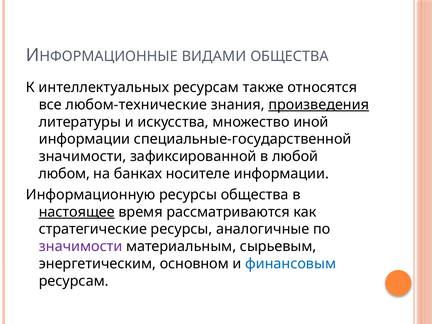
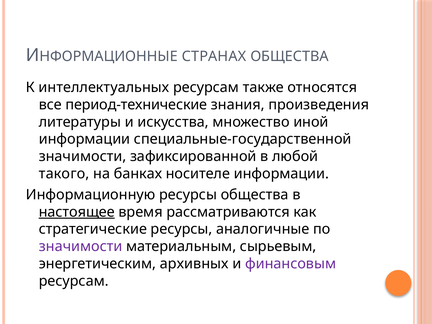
ВИДАМИ: ВИДАМИ -> СТРАНАХ (214, 56)
любом-технические: любом-технические -> период-технические (136, 105)
произведения underline: present -> none (319, 105)
любом: любом -> такого (64, 174)
основном: основном -> архивных (194, 264)
финансовым colour: blue -> purple (291, 264)
